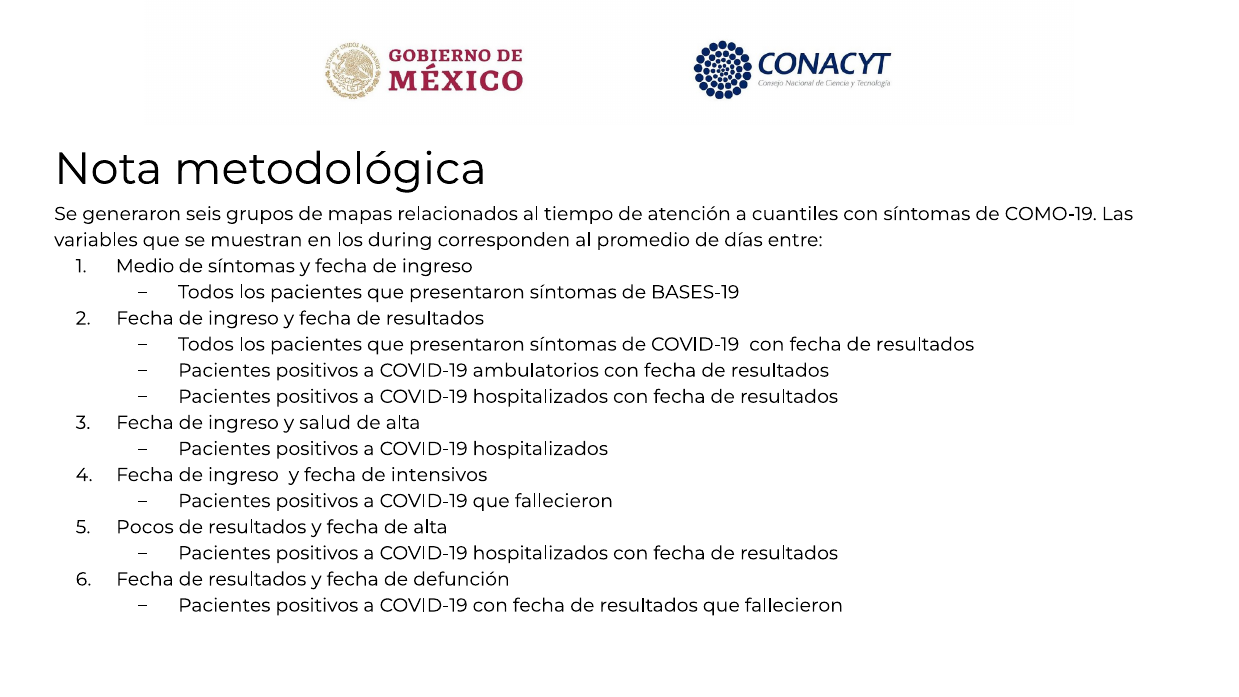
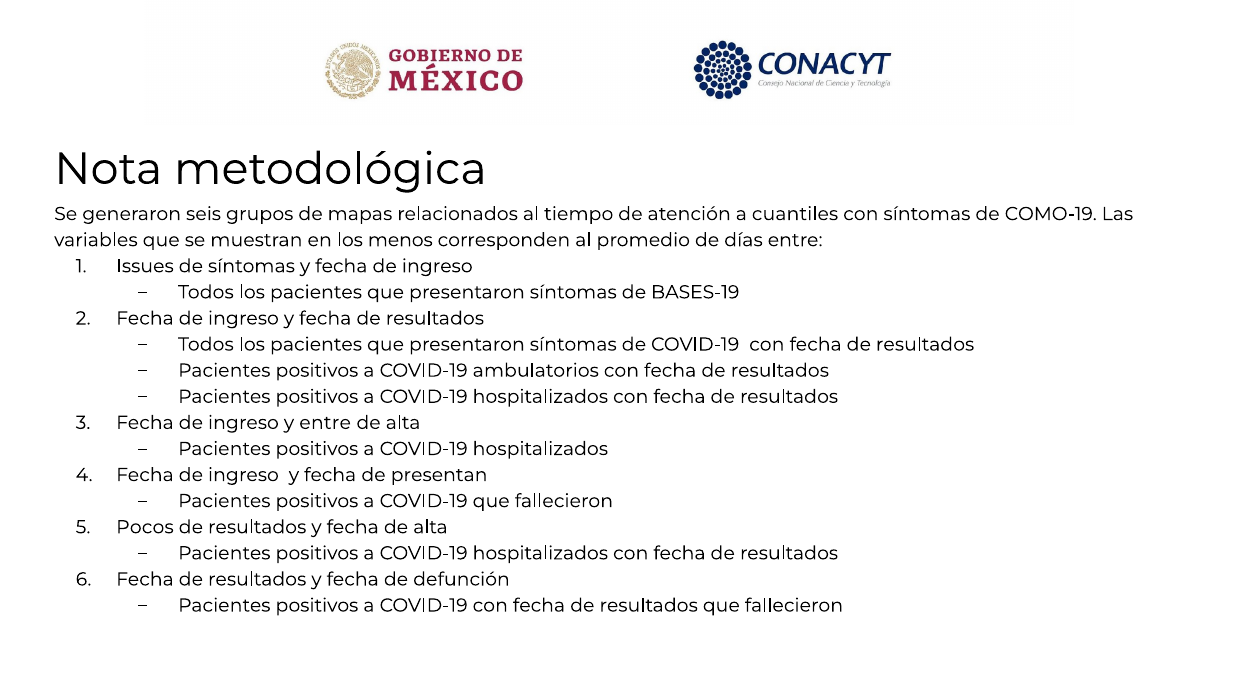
during: during -> menos (400, 240)
Medio: Medio -> Issues (145, 266)
y salud: salud -> entre (325, 423)
intensivos: intensivos -> presentan (439, 475)
